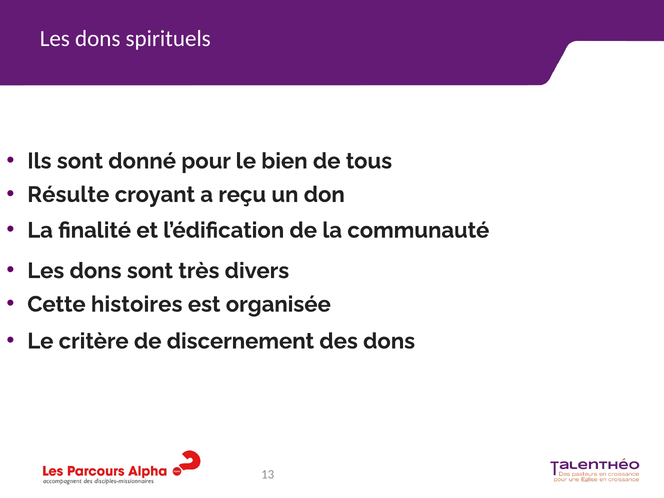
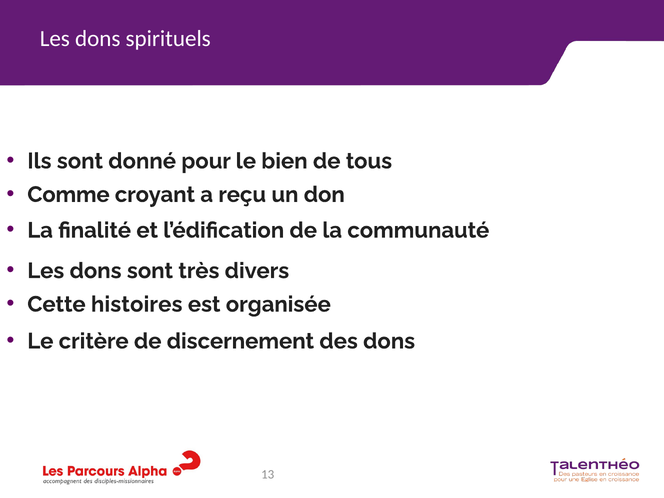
Résulte: Résulte -> Comme (68, 195)
